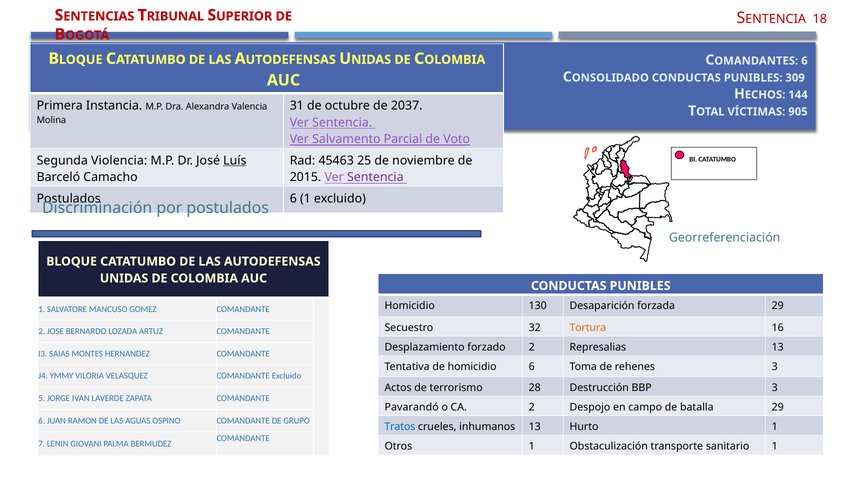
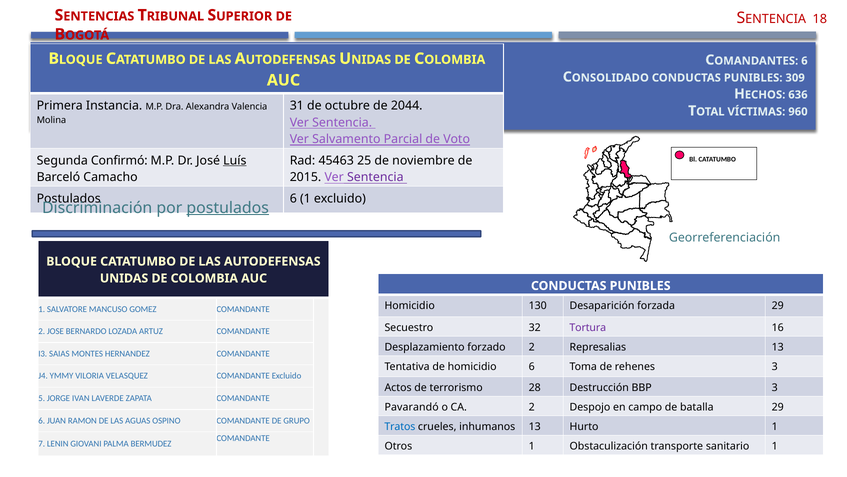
144: 144 -> 636 (798, 95)
2037: 2037 -> 2044 (407, 105)
905: 905 -> 960 (798, 112)
Violencia: Violencia -> Confirmó (119, 160)
postulados underline: none -> present (228, 208)
Tortura colour: orange -> purple (588, 327)
